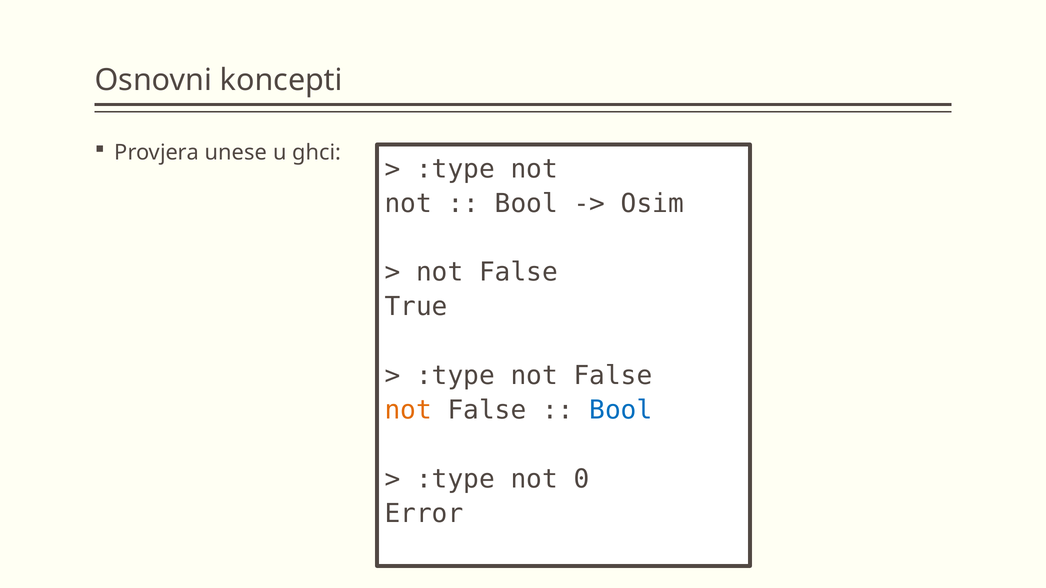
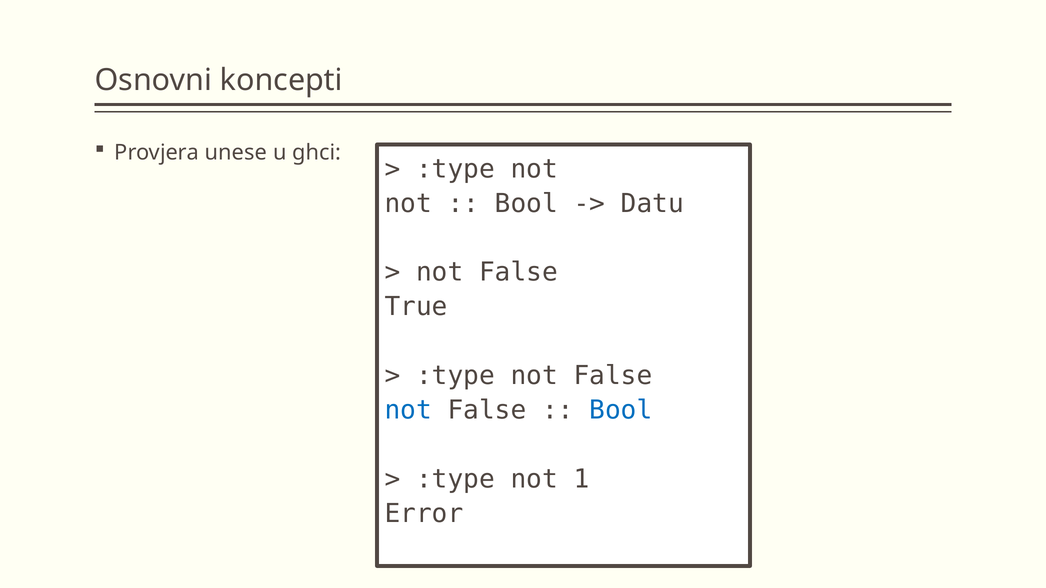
Osim: Osim -> Datu (652, 204)
not colour: orange -> blue (408, 411)
0: 0 -> 1 (581, 480)
